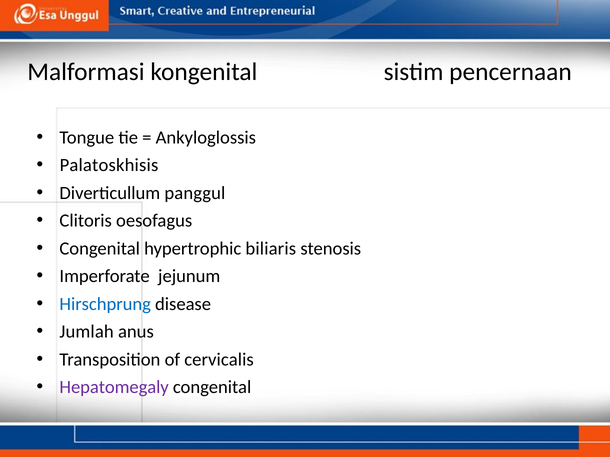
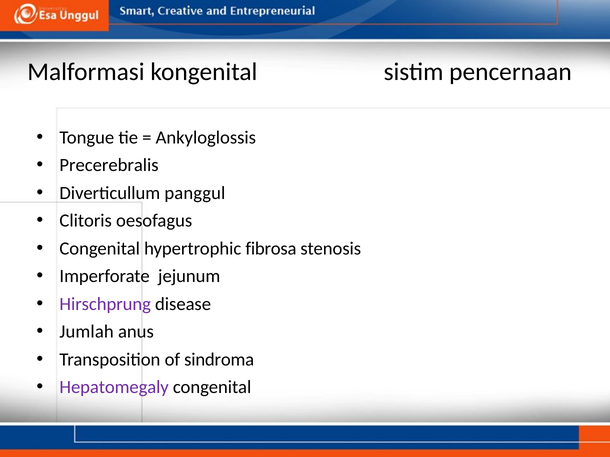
Palatoskhisis: Palatoskhisis -> Precerebralis (109, 165)
biliaris: biliaris -> fibrosa (271, 249)
Hirschprung colour: blue -> purple (105, 304)
cervicalis: cervicalis -> sindroma (219, 360)
